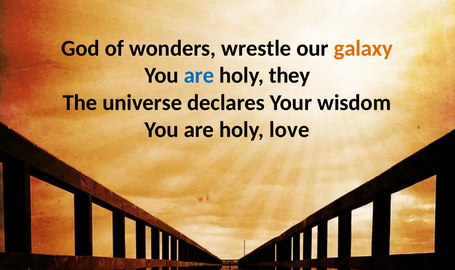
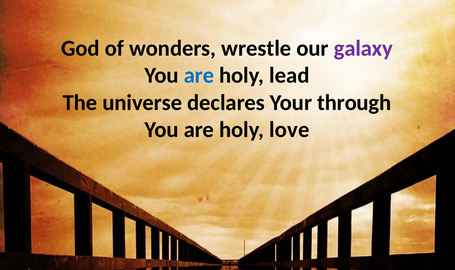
galaxy colour: orange -> purple (363, 48)
they: they -> lead (289, 75)
wisdom: wisdom -> through (354, 103)
